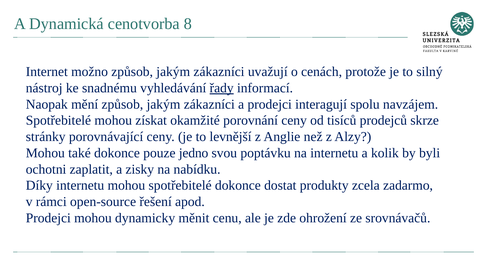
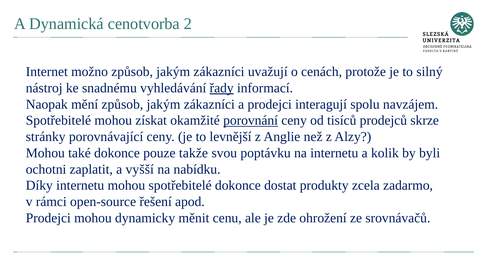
8: 8 -> 2 (188, 24)
porovnání underline: none -> present (251, 120)
jedno: jedno -> takže (193, 153)
zisky: zisky -> vyšší (140, 169)
